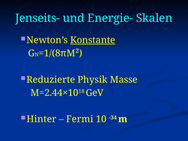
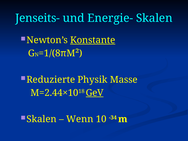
GeV underline: none -> present (95, 93)
Hinter: Hinter -> Skalen (42, 119)
Fermi: Fermi -> Wenn (80, 119)
